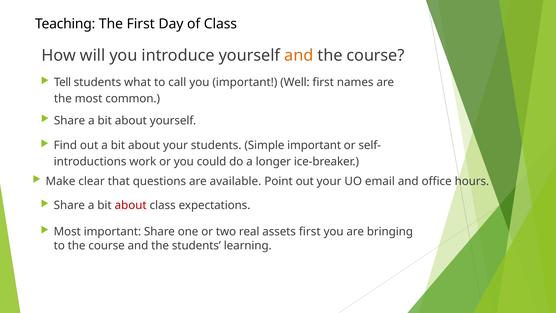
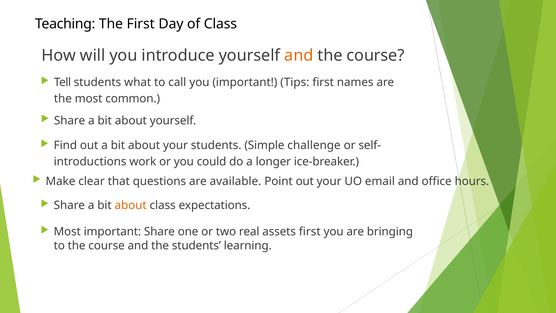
Well: Well -> Tips (295, 82)
Simple important: important -> challenge (314, 145)
about colour: red -> orange (131, 205)
